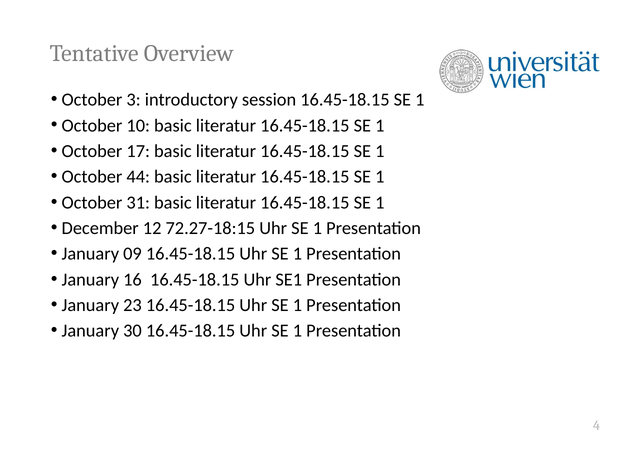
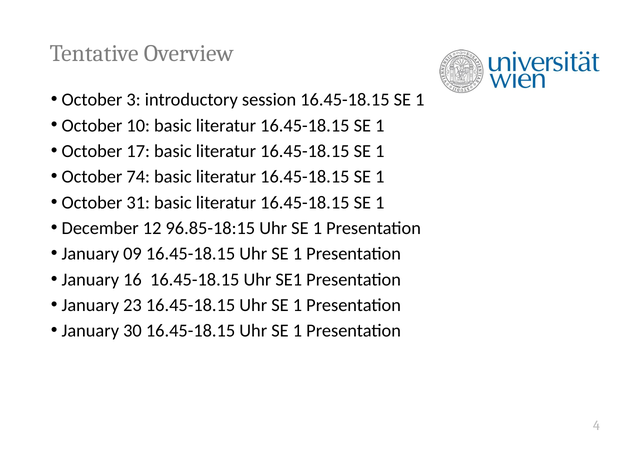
October 44: 44 -> 74 (138, 177)
72.27-18:15: 72.27-18:15 -> 96.85-18:15 (210, 228)
